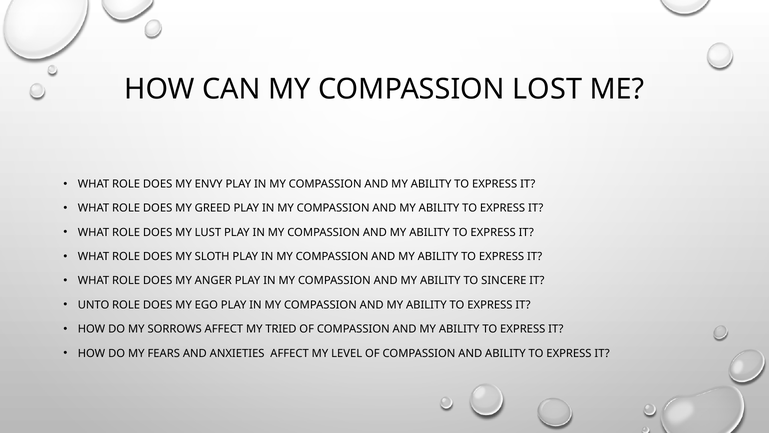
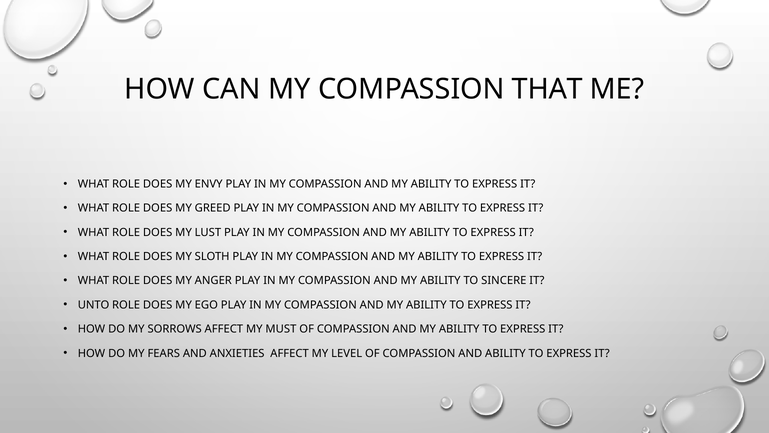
LOST: LOST -> THAT (547, 89)
TRIED: TRIED -> MUST (281, 329)
